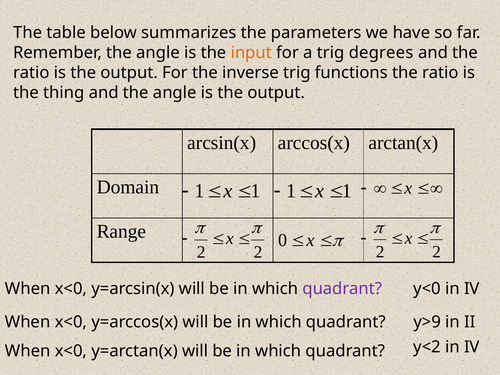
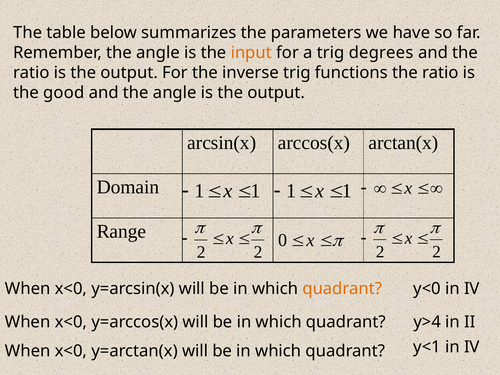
thing: thing -> good (64, 93)
quadrant colour: purple -> orange (342, 289)
y>9: y>9 -> y>4 (427, 322)
y<2: y<2 -> y<1 (427, 347)
